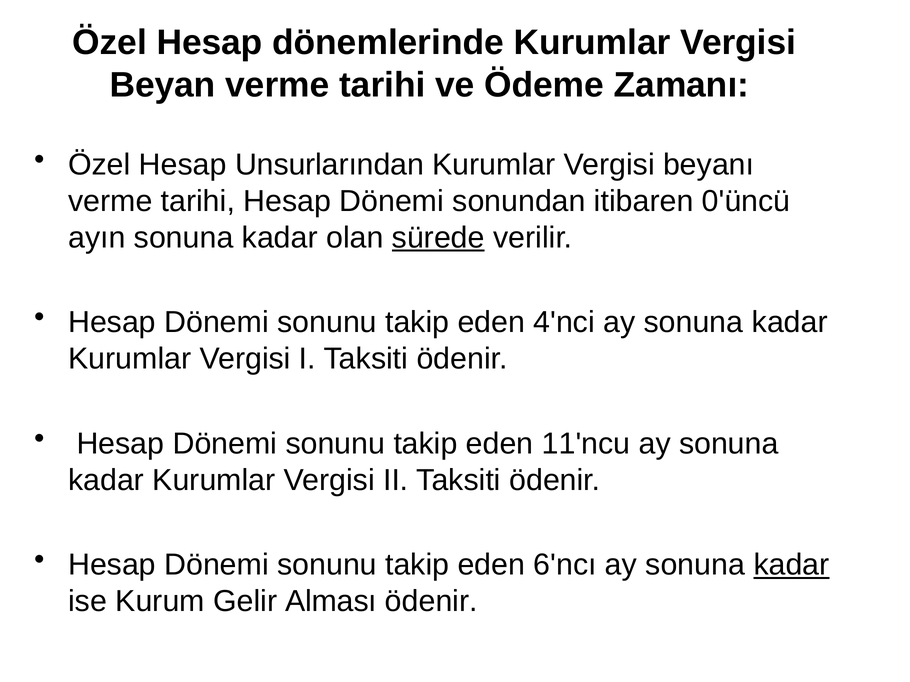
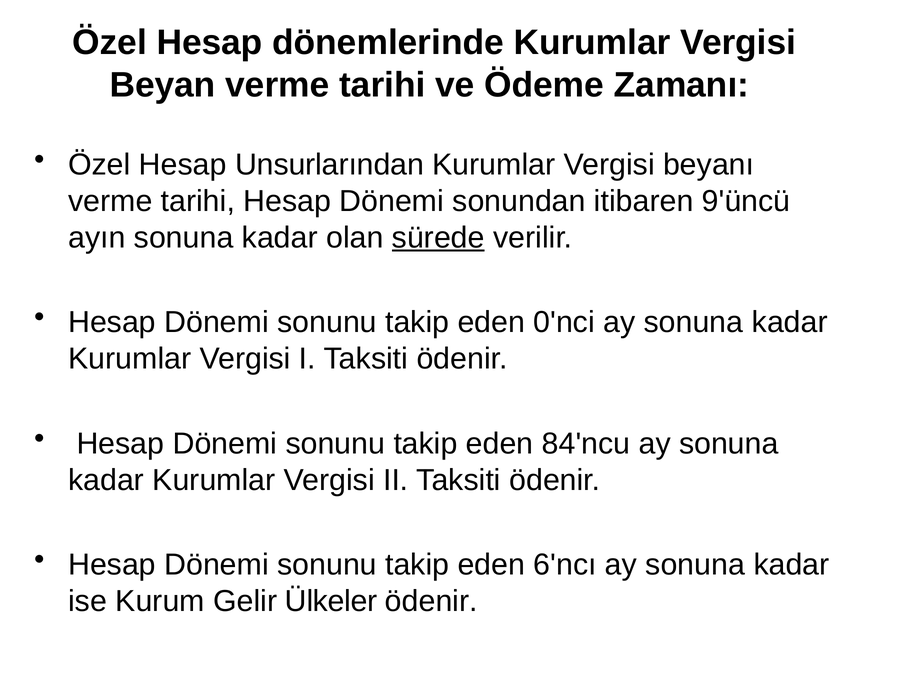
0'üncü: 0'üncü -> 9'üncü (746, 201)
4'nci: 4'nci -> 0'nci (564, 323)
11'ncu: 11'ncu -> 84'ncu (586, 444)
kadar underline: present -> none (791, 565)
Alması: Alması -> Ülkeler (331, 602)
